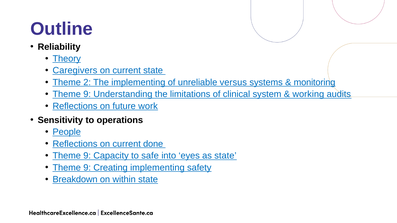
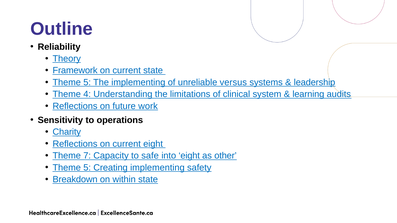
Caregivers: Caregivers -> Framework (75, 71)
2: 2 -> 5 (87, 82)
monitoring: monitoring -> leadership (315, 82)
9: 9 -> 4 (87, 94)
working: working -> learning (308, 94)
People: People -> Charity (67, 132)
current done: done -> eight (153, 144)
9: 9 -> 7 (87, 156)
into eyes: eyes -> eight (189, 156)
as state: state -> other (226, 156)
9: 9 -> 5 (87, 168)
